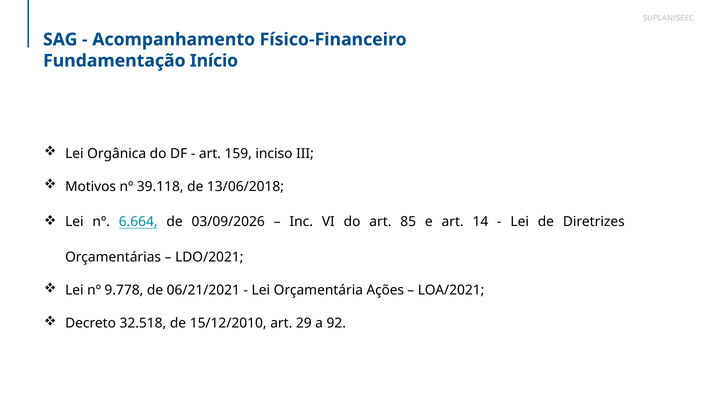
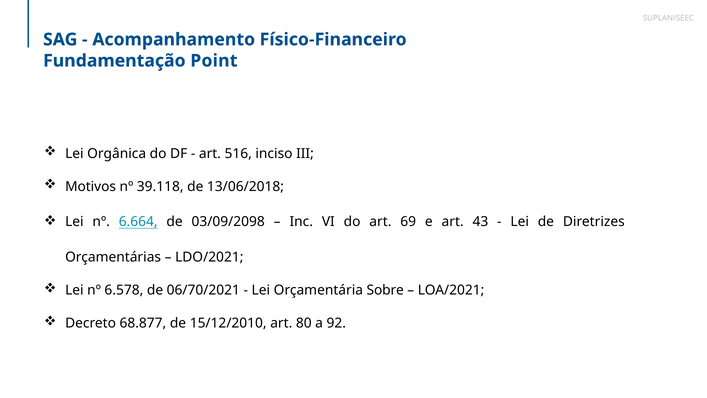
Início: Início -> Point (214, 61)
159: 159 -> 516 (238, 154)
03/09/2026: 03/09/2026 -> 03/09/2098 (228, 222)
85: 85 -> 69 (408, 222)
14: 14 -> 43 (480, 222)
9.778: 9.778 -> 6.578 (124, 290)
06/21/2021: 06/21/2021 -> 06/70/2021 (203, 290)
Ações: Ações -> Sobre (385, 290)
32.518: 32.518 -> 68.877 (143, 323)
29: 29 -> 80 (304, 323)
